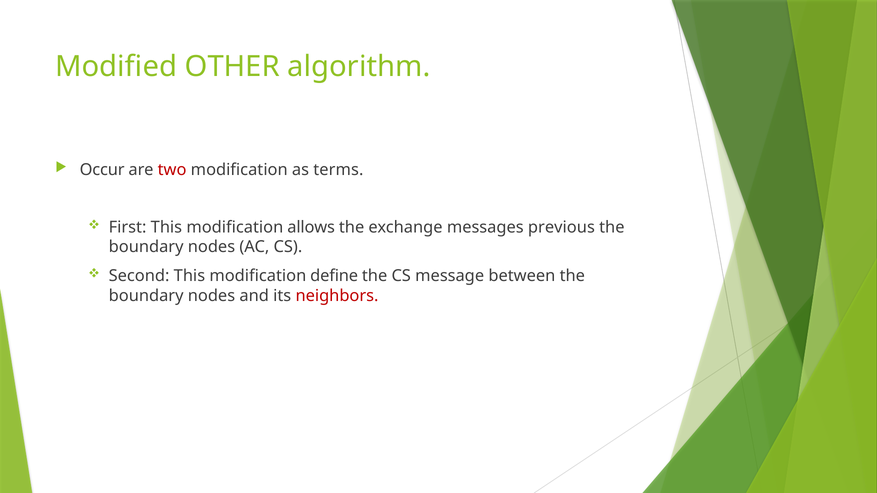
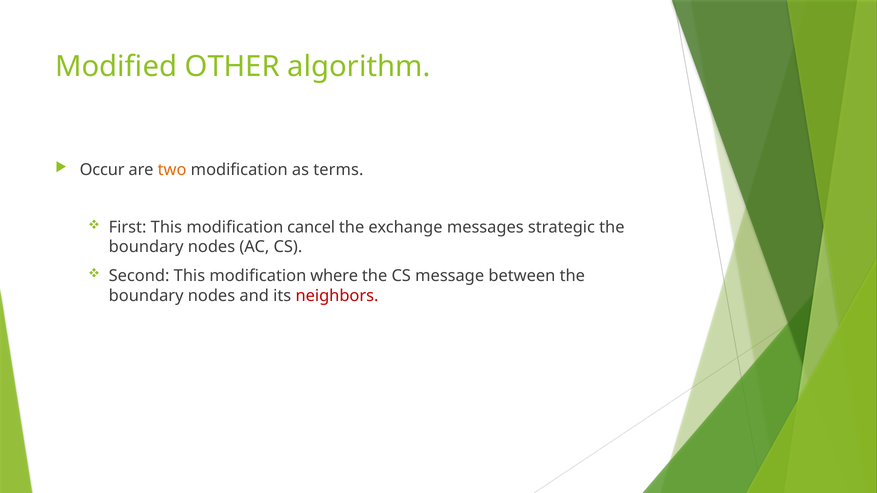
two colour: red -> orange (172, 170)
allows: allows -> cancel (311, 227)
previous: previous -> strategic (561, 227)
define: define -> where (334, 276)
